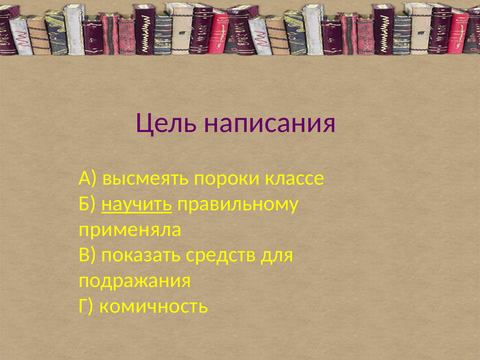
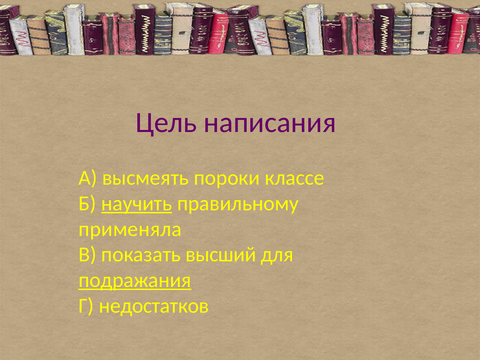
средств: средств -> высший (221, 255)
подражания underline: none -> present (135, 280)
комичность: комичность -> недостатков (154, 306)
